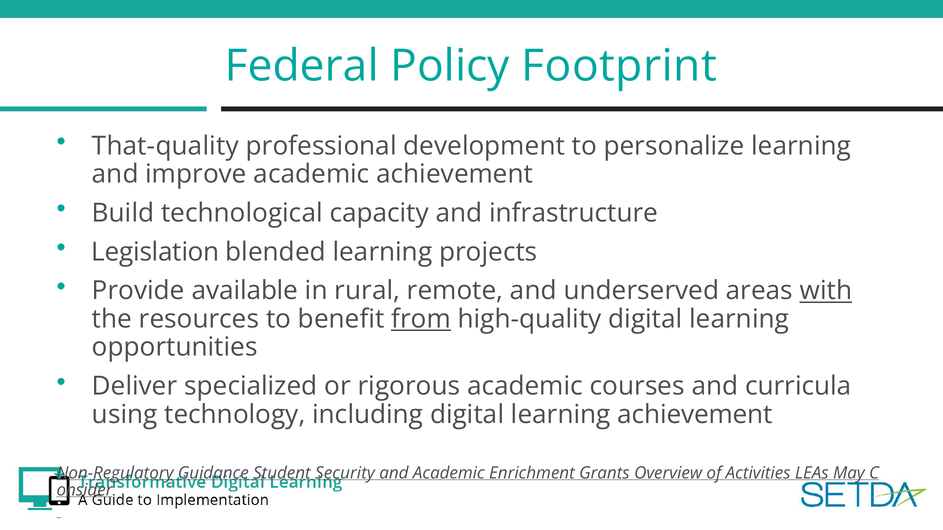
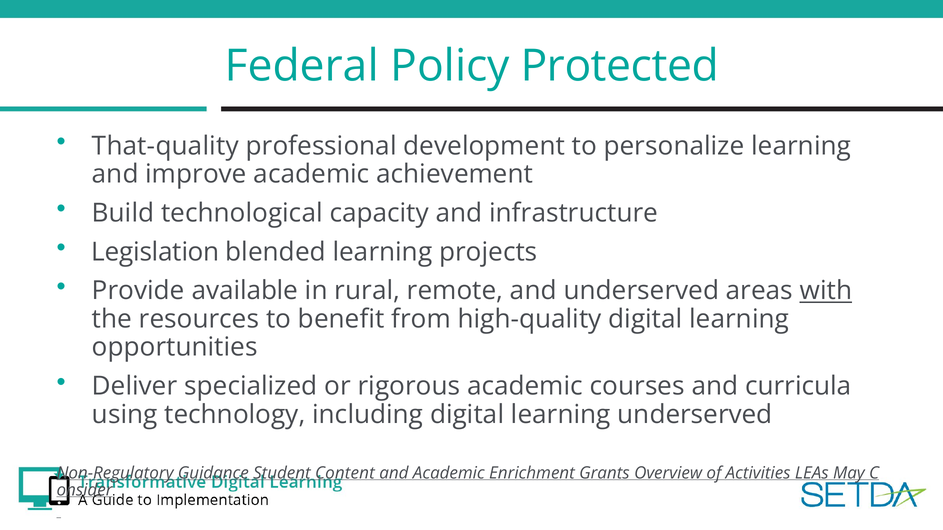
Footprint: Footprint -> Protected (620, 66)
from underline: present -> none (421, 319)
learning achievement: achievement -> underserved (695, 415)
Security: Security -> Content (345, 473)
